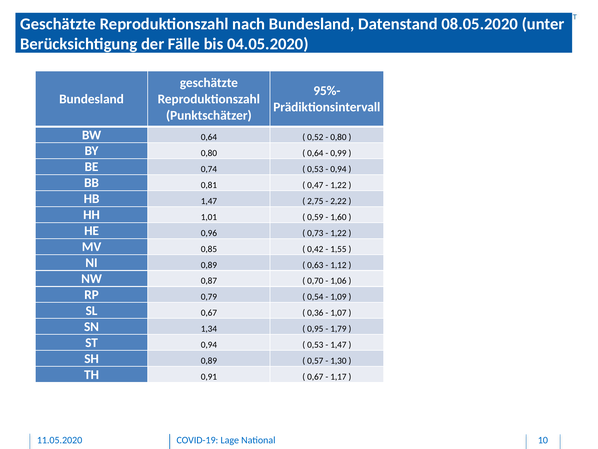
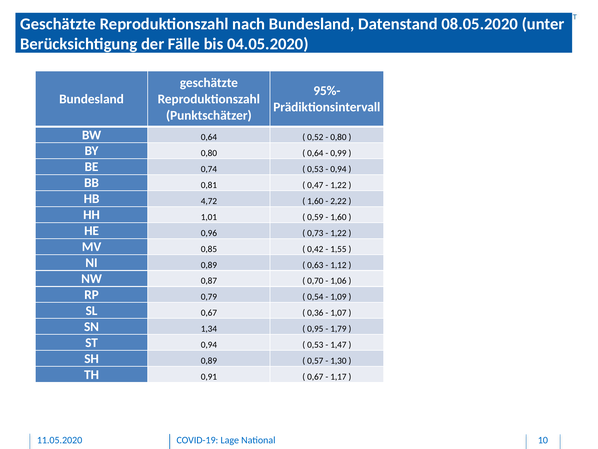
HB 1,47: 1,47 -> 4,72 (209, 201)
2,75: 2,75 -> 1,60 (315, 201)
